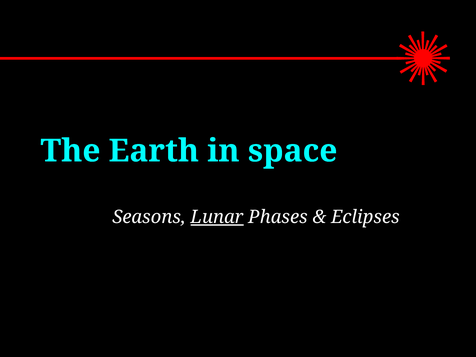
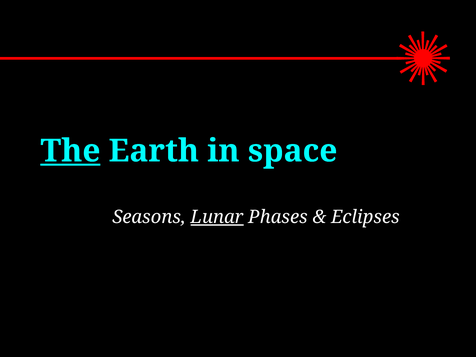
The underline: none -> present (70, 151)
